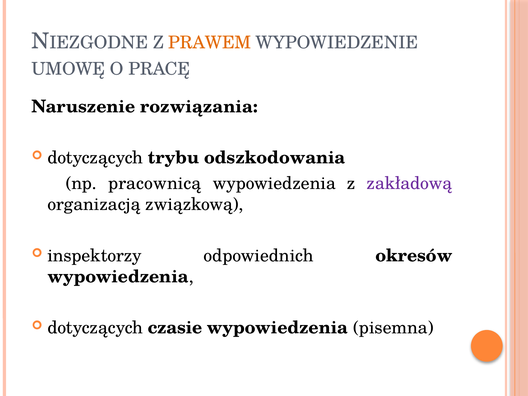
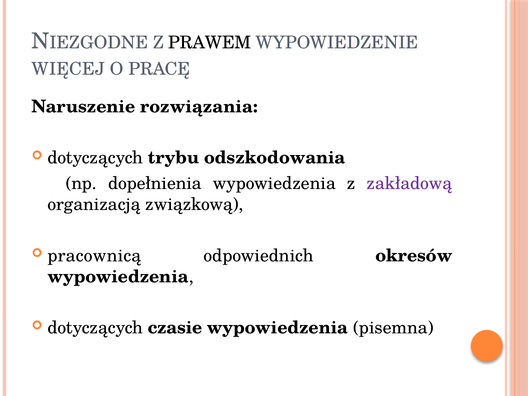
PRAWEM colour: orange -> black (210, 43)
UMOWĘ: UMOWĘ -> WIĘCEJ (68, 69)
pracownicą: pracownicą -> dopełnienia (155, 183)
inspektorzy: inspektorzy -> pracownicą (94, 256)
